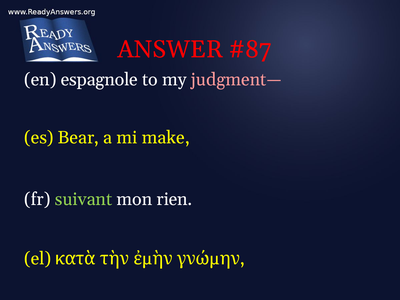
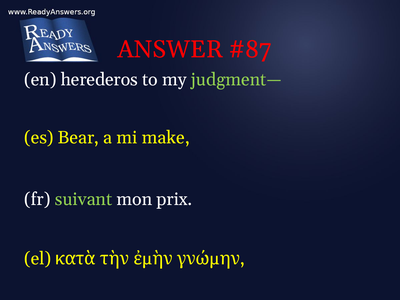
espagnole: espagnole -> herederos (99, 80)
judgment— colour: pink -> light green (236, 80)
rien: rien -> prix (174, 199)
